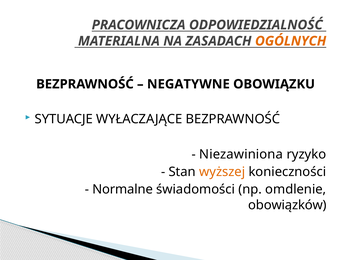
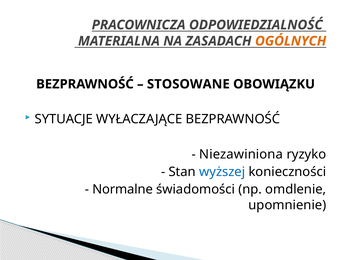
NEGATYWNE: NEGATYWNE -> STOSOWANE (188, 84)
wyższej colour: orange -> blue (222, 172)
obowiązków: obowiązków -> upomnienie (287, 205)
